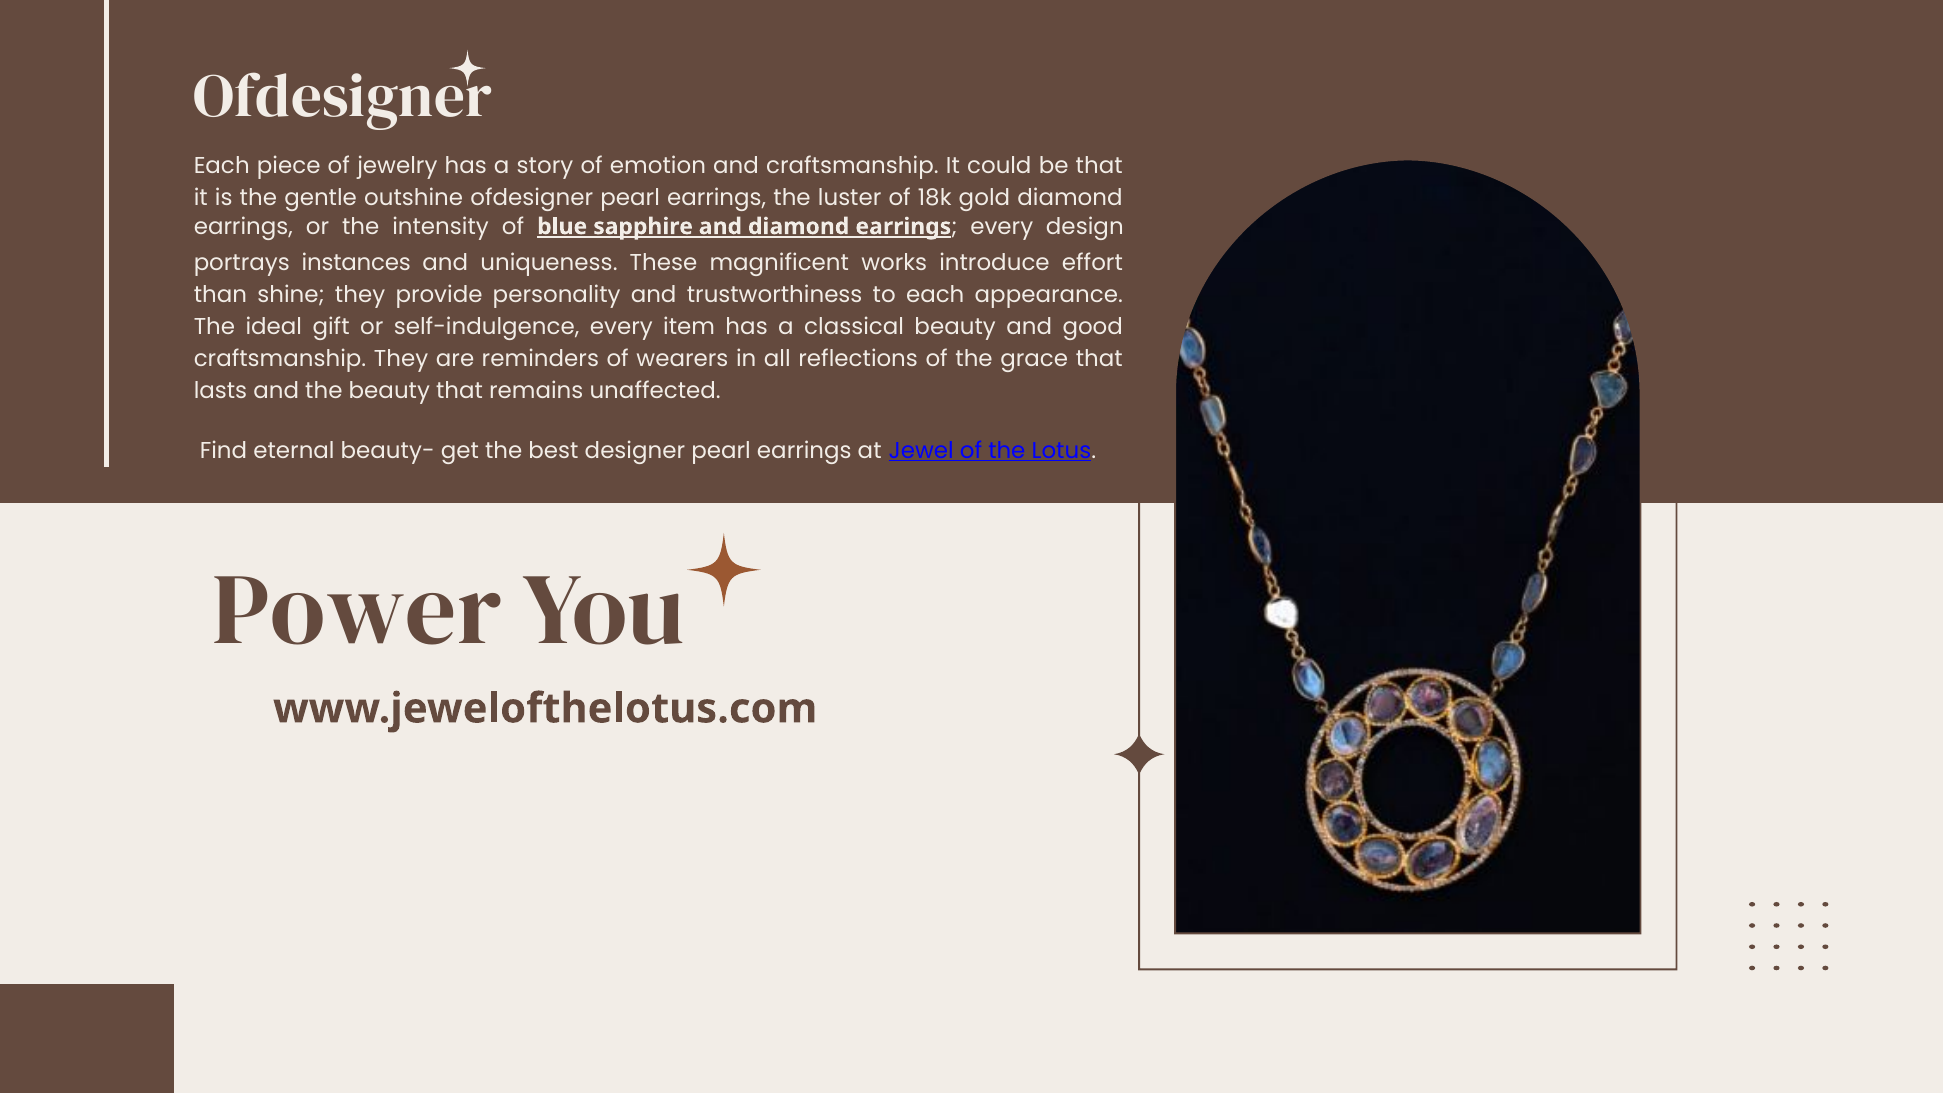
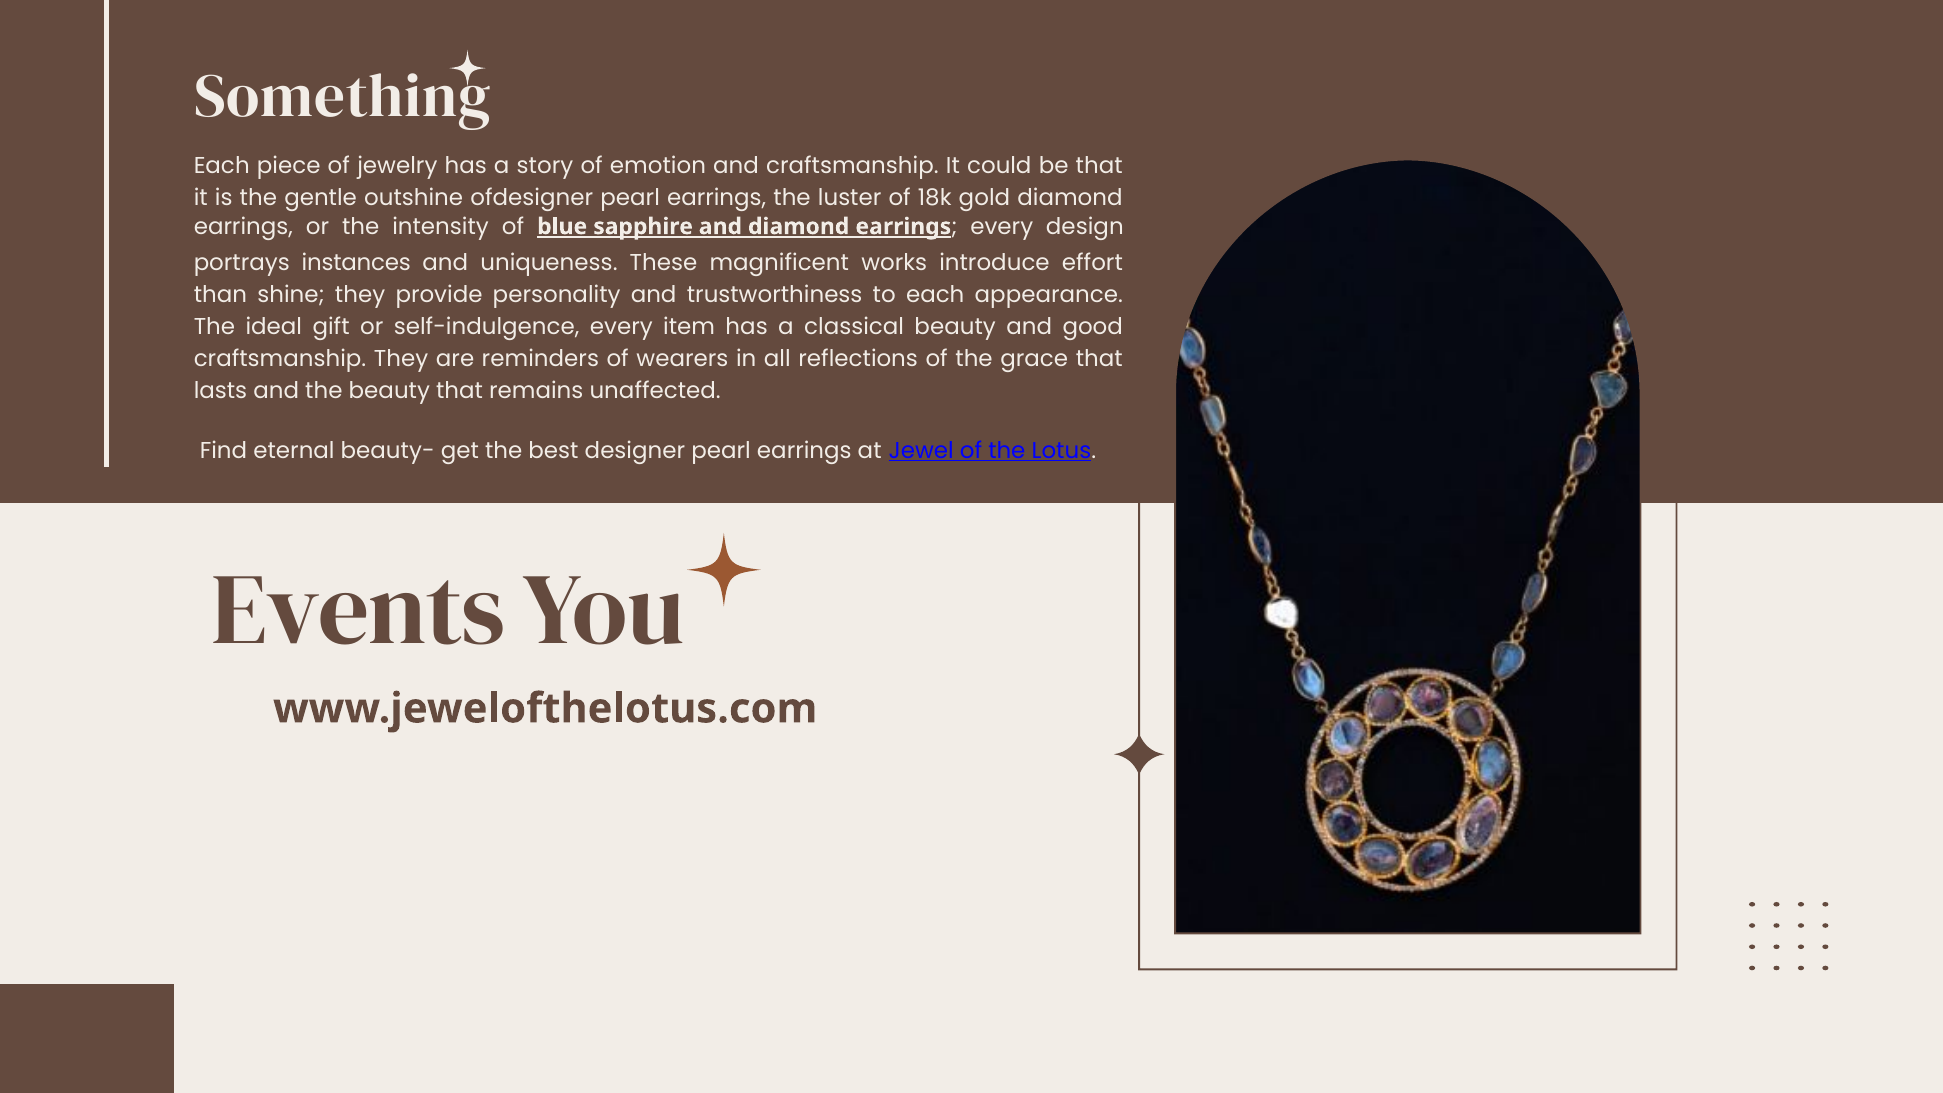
Ofdesigner: Ofdesigner -> Something (343, 96)
Power: Power -> Events (358, 610)
